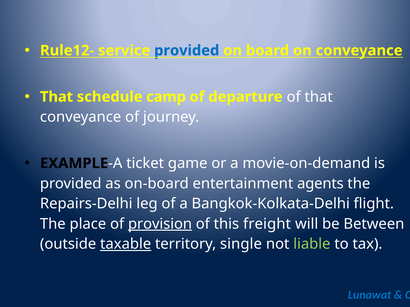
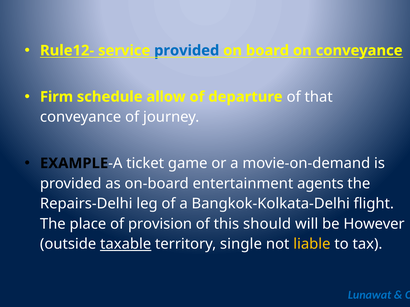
That: That -> Firm (57, 97)
camp: camp -> allow (166, 97)
provision underline: present -> none (160, 224)
freight: freight -> should (267, 224)
Between: Between -> However (374, 224)
liable colour: light green -> yellow (312, 244)
